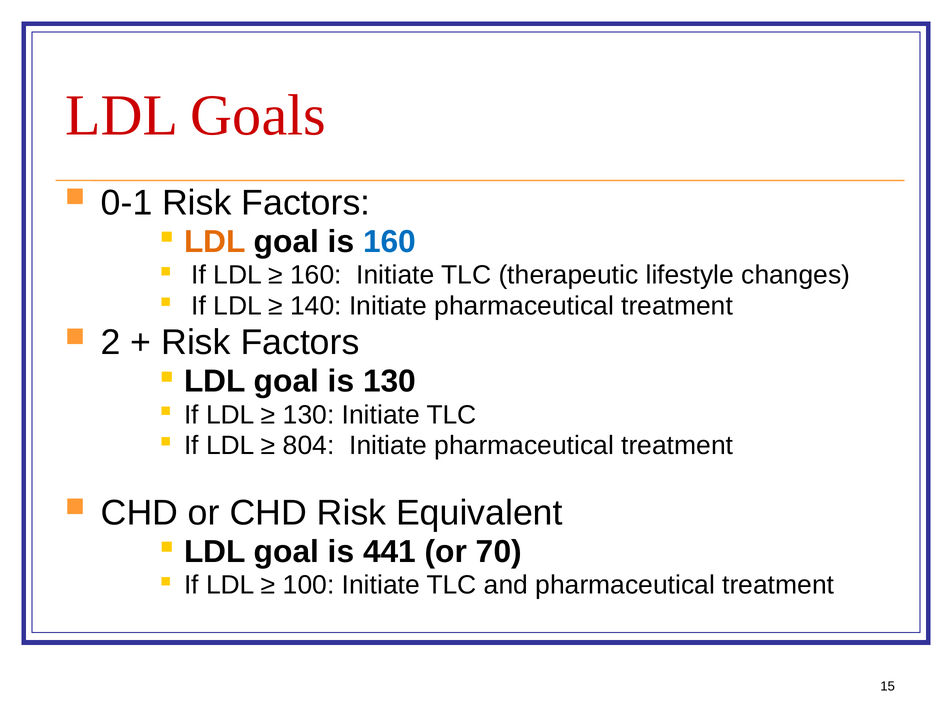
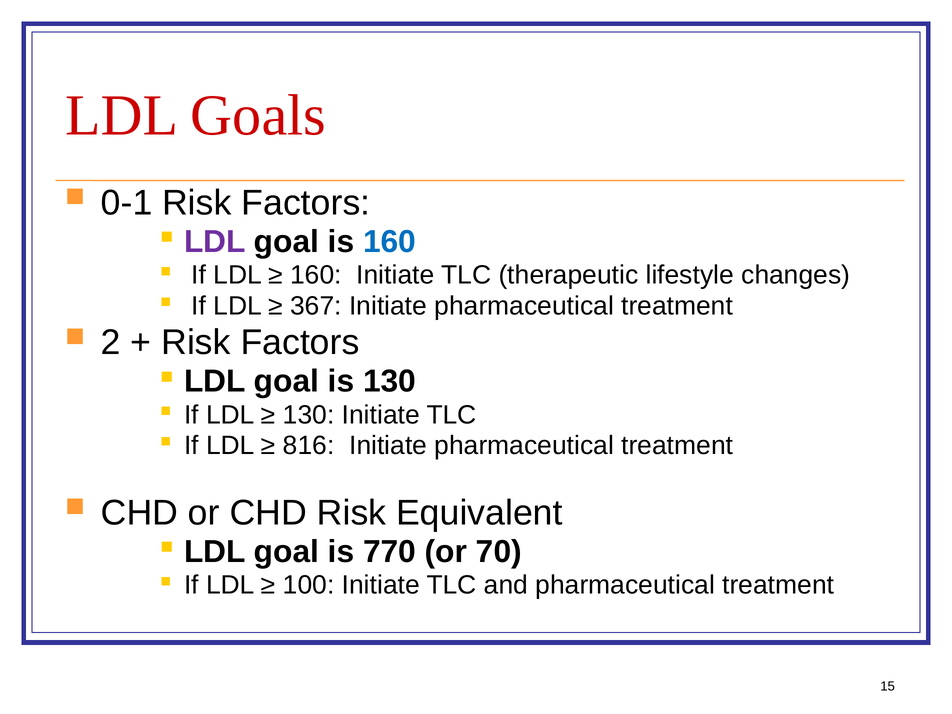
LDL colour: orange -> purple (215, 242)
140: 140 -> 367 (316, 306)
804: 804 -> 816 (309, 446)
441: 441 -> 770 (390, 552)
